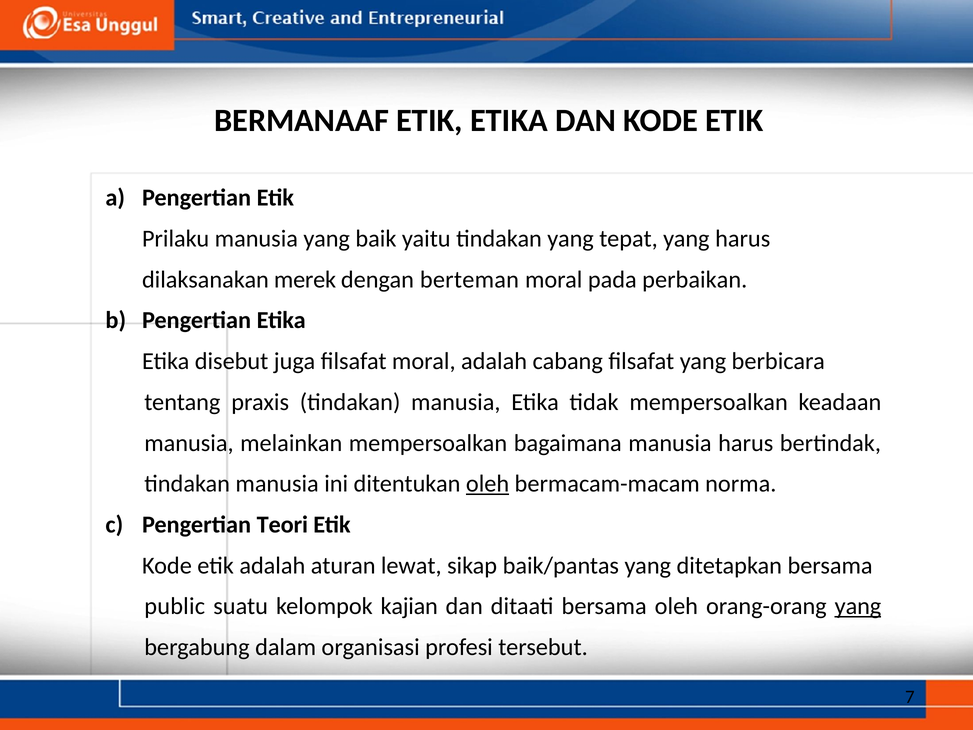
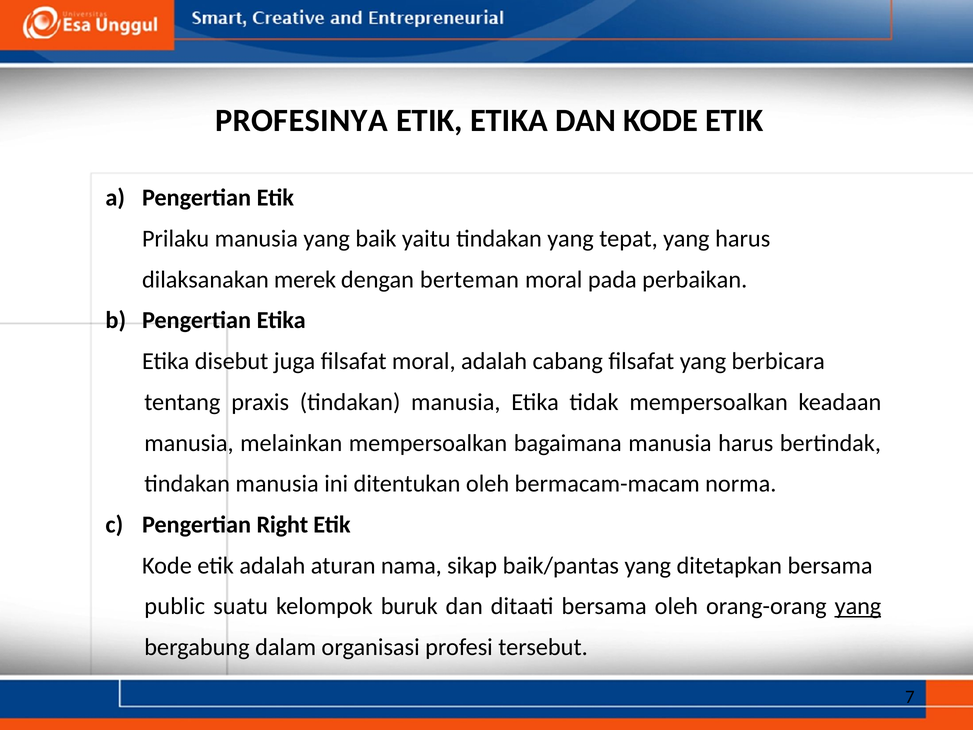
BERMANAAF: BERMANAAF -> PROFESINYA (301, 120)
oleh underline: present -> none (488, 484)
Teori: Teori -> Right (282, 525)
lewat: lewat -> nama (411, 565)
kajian: kajian -> buruk (409, 606)
